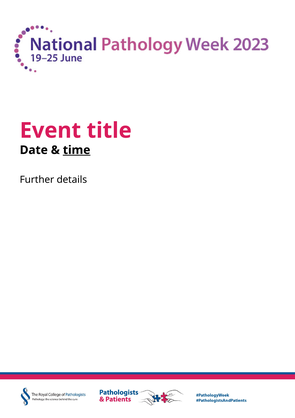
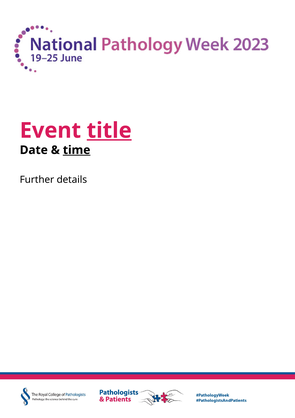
title underline: none -> present (109, 130)
